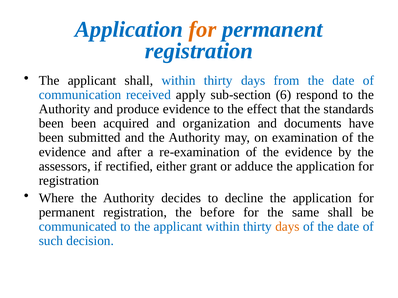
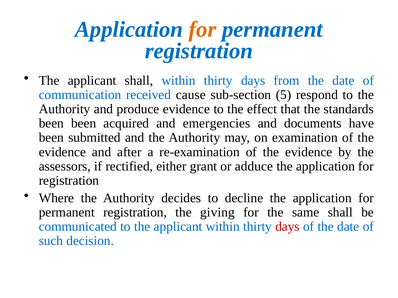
apply: apply -> cause (191, 95)
6: 6 -> 5 (284, 95)
organization: organization -> emergencies (217, 123)
before: before -> giving (217, 213)
days colour: orange -> red (287, 227)
